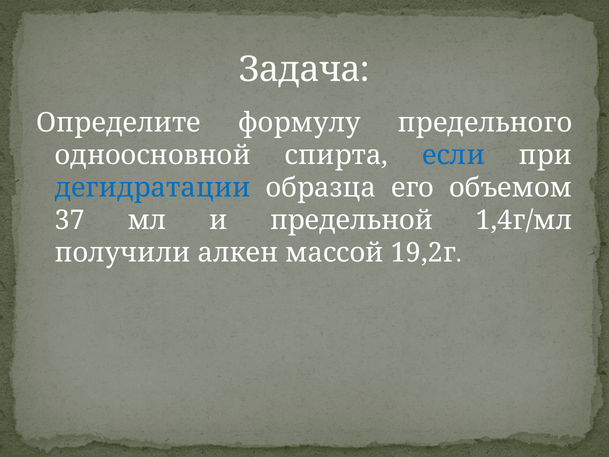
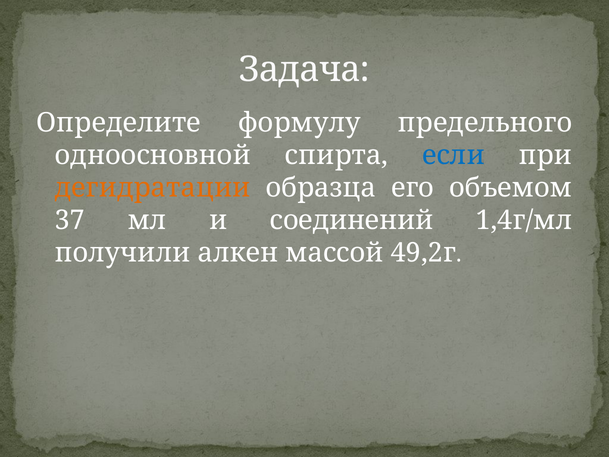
дегидратации colour: blue -> orange (153, 188)
предельной: предельной -> соединений (352, 220)
19,2г: 19,2г -> 49,2г (423, 253)
